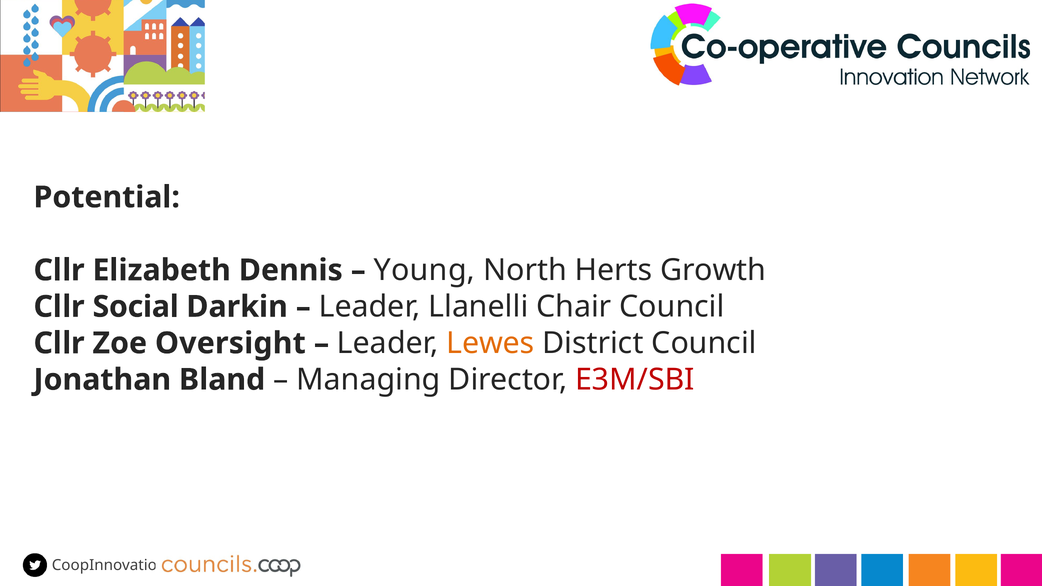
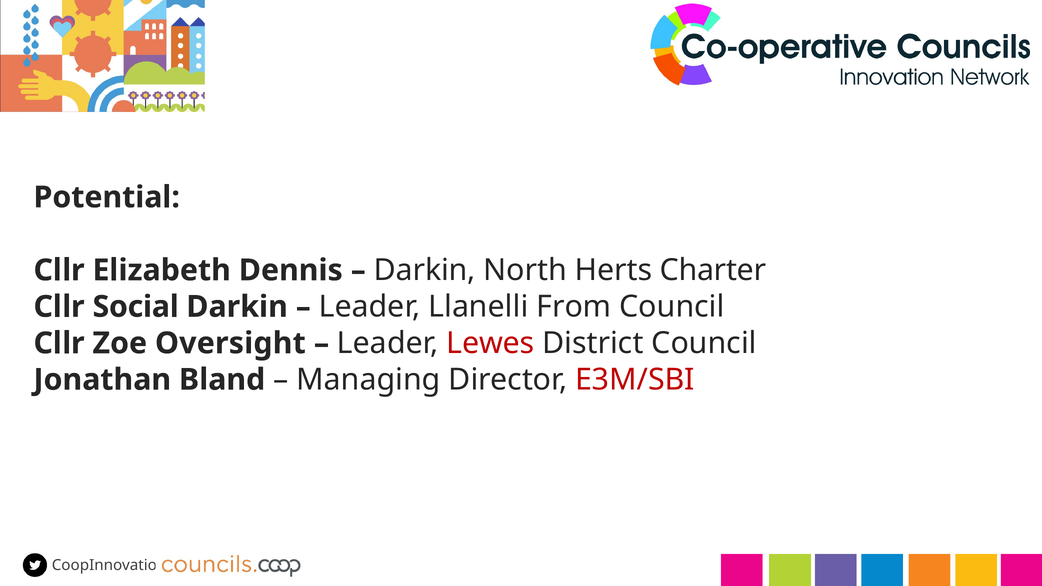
Young: Young -> Darkin (425, 270)
Growth: Growth -> Charter (713, 270)
Chair: Chair -> From (574, 307)
Lewes colour: orange -> red (490, 343)
